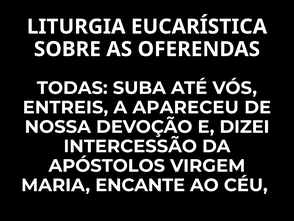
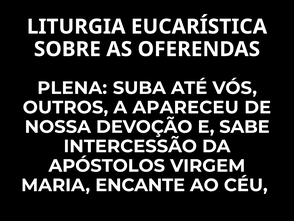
TODAS: TODAS -> PLENA (72, 88)
ENTREIS: ENTREIS -> OUTROS (65, 107)
DIZEI: DIZEI -> SABE (244, 127)
